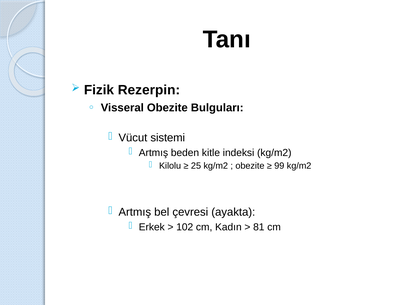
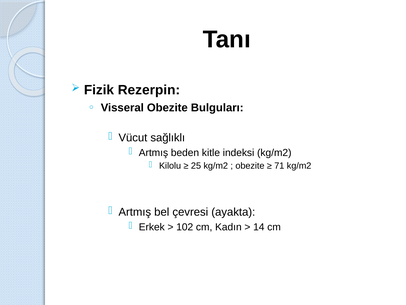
sistemi: sistemi -> sağlıklı (168, 138)
99: 99 -> 71 (279, 166)
81: 81 -> 14 (259, 227)
